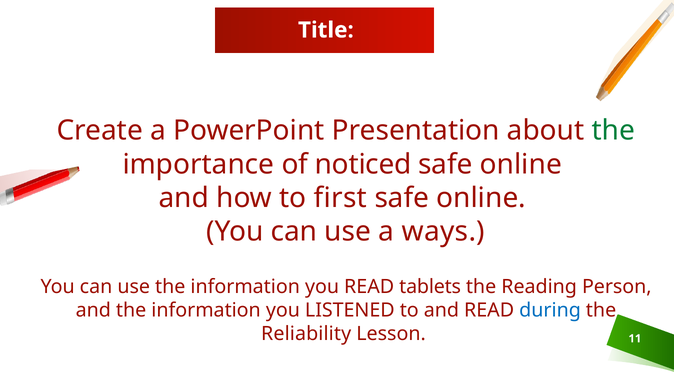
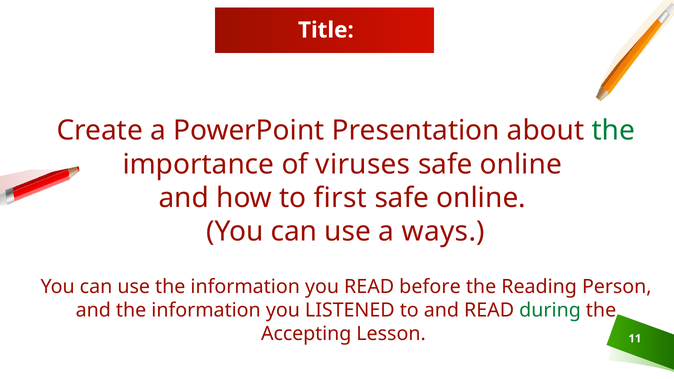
noticed: noticed -> viruses (363, 164)
tablets: tablets -> before (430, 287)
during colour: blue -> green (550, 310)
Reliability: Reliability -> Accepting (306, 334)
